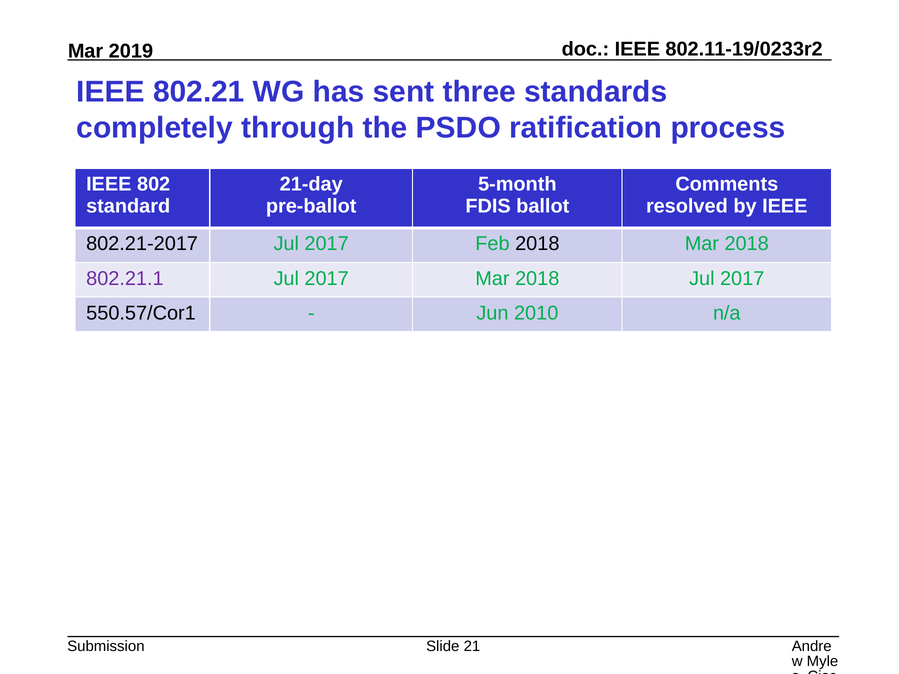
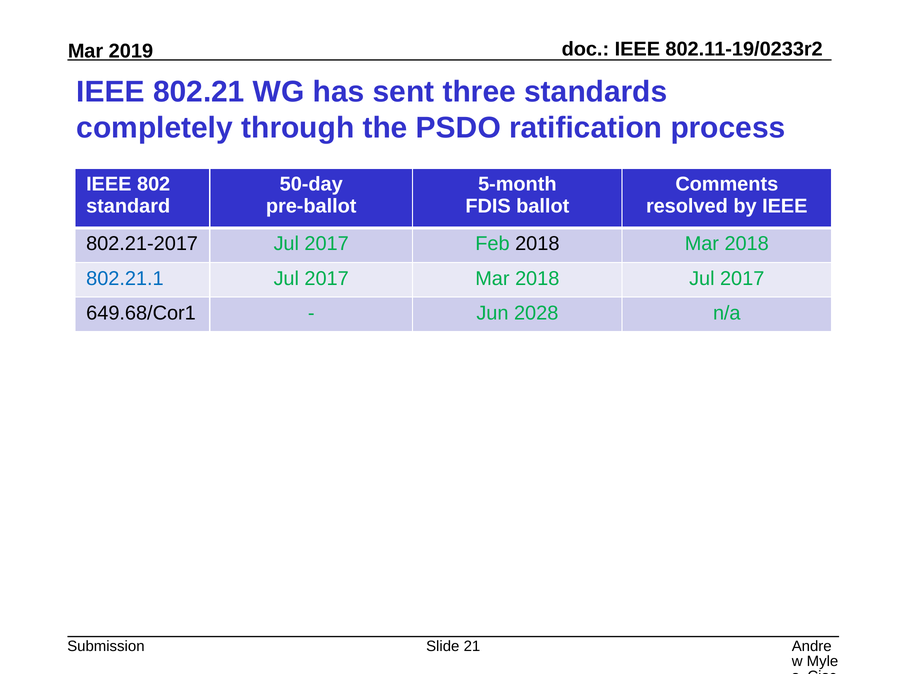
21-day: 21-day -> 50-day (311, 184)
802.21.1 colour: purple -> blue (125, 279)
550.57/Cor1: 550.57/Cor1 -> 649.68/Cor1 (141, 313)
2010: 2010 -> 2028 (536, 313)
